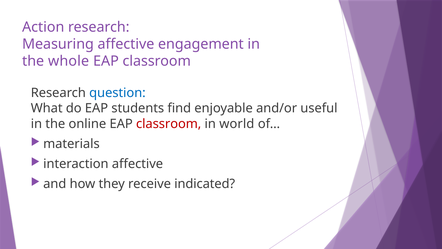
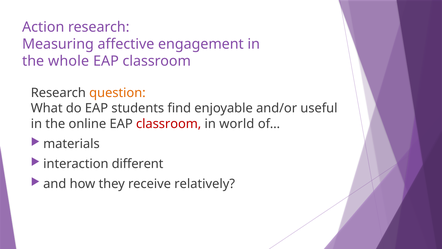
question colour: blue -> orange (117, 93)
interaction affective: affective -> different (138, 164)
indicated: indicated -> relatively (205, 184)
